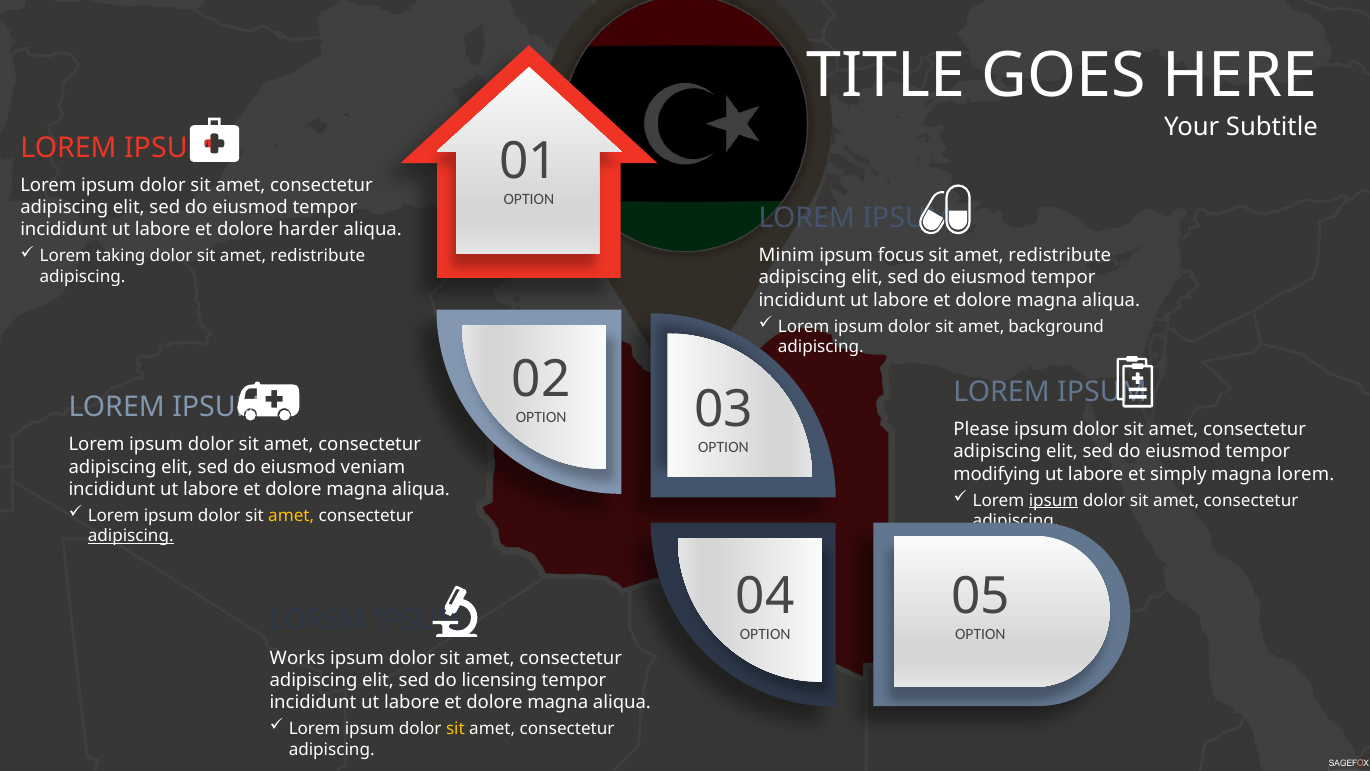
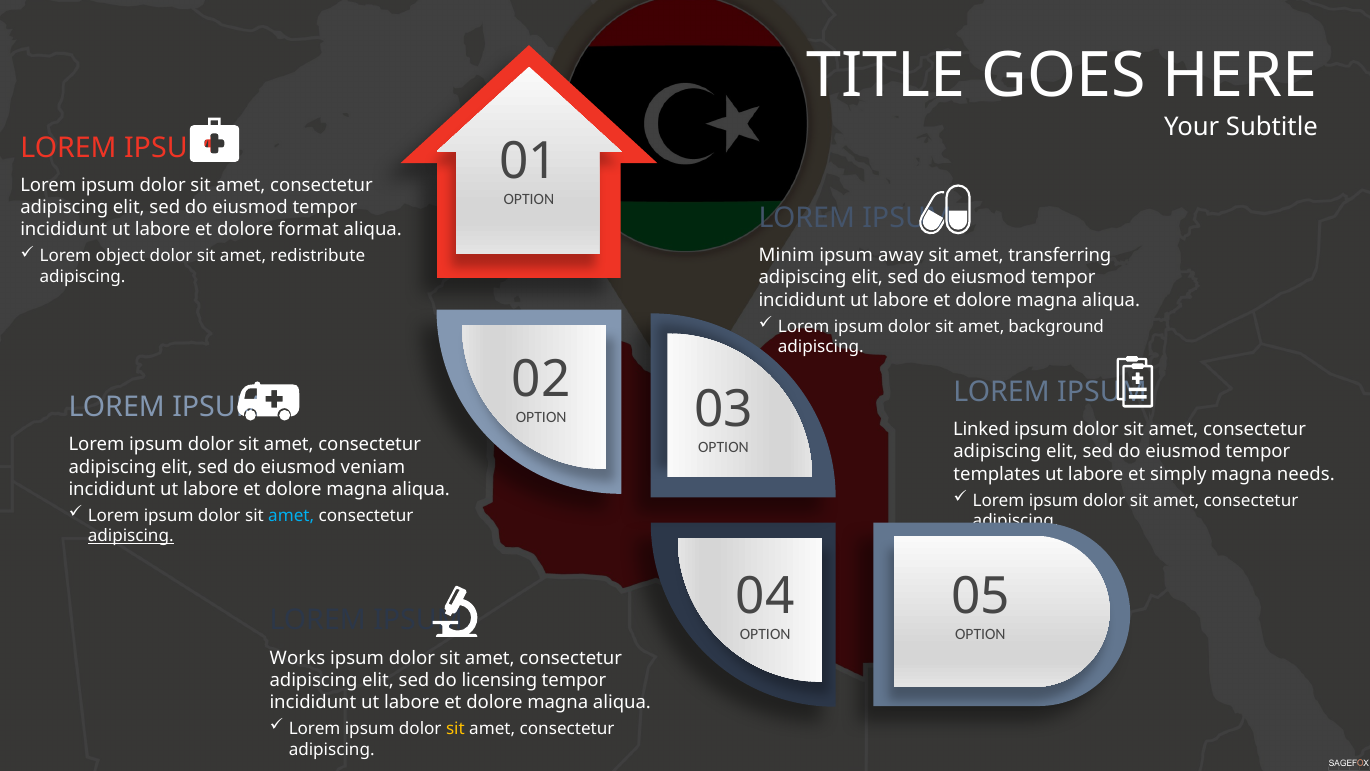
harder: harder -> format (308, 230)
taking: taking -> object (121, 256)
focus: focus -> away (901, 255)
redistribute: redistribute -> transferring (1060, 255)
Please: Please -> Linked (981, 429)
modifying: modifying -> templates (997, 474)
magna lorem: lorem -> needs (1306, 474)
ipsum underline: present -> none (1054, 500)
amet colour: yellow -> light blue (291, 515)
